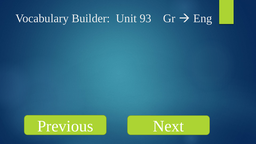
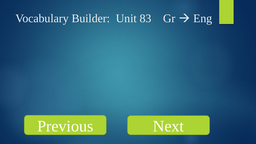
93: 93 -> 83 (146, 18)
